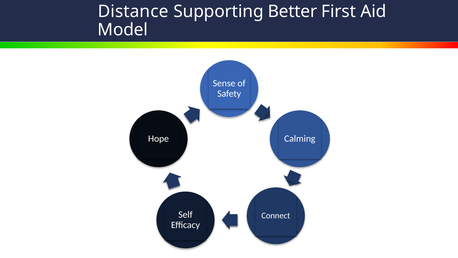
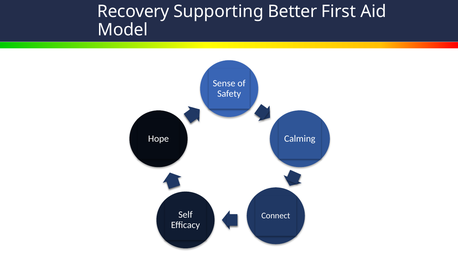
Distance: Distance -> Recovery (133, 11)
